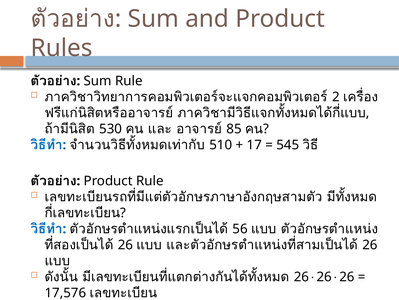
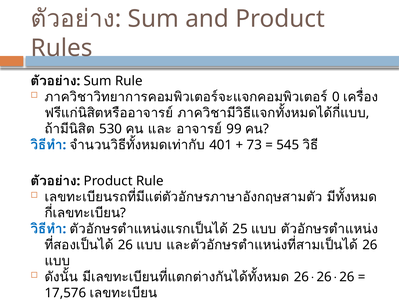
2: 2 -> 0 (336, 97)
85: 85 -> 99 (234, 129)
510: 510 -> 401 (221, 145)
17: 17 -> 73 (254, 145)
56: 56 -> 25 (240, 228)
